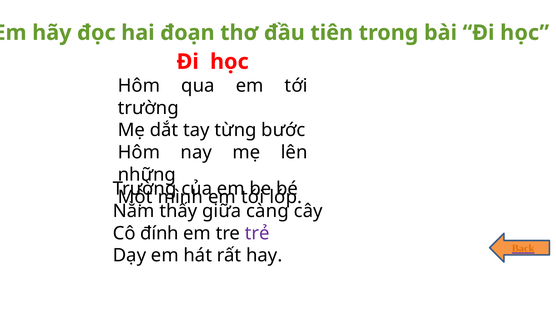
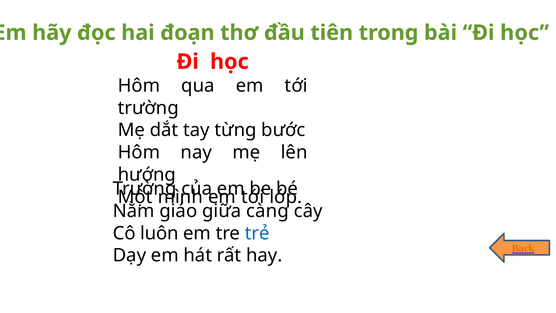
những: những -> hướng (147, 175)
thấy: thấy -> giáo (178, 211)
đính: đính -> luôn (159, 233)
trẻ colour: purple -> blue (257, 233)
